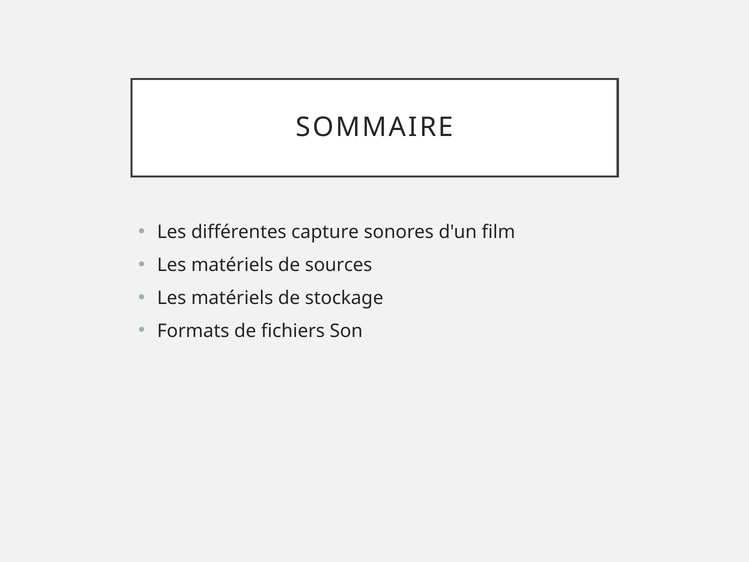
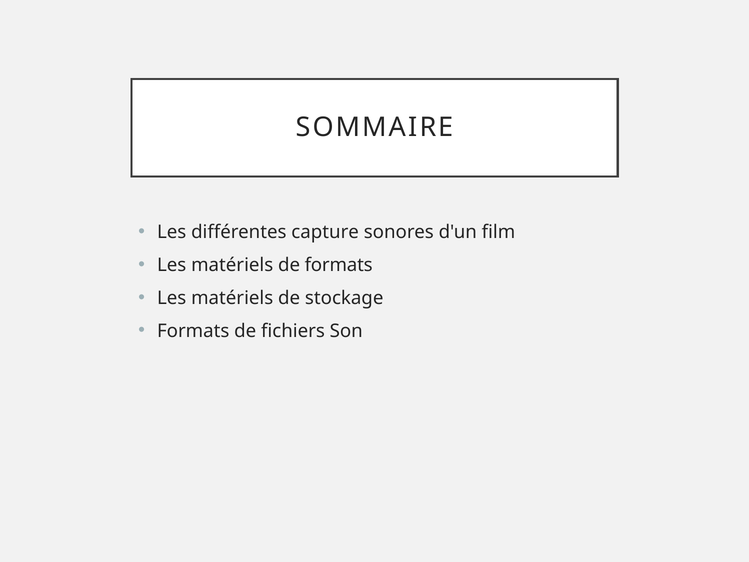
de sources: sources -> formats (339, 265)
